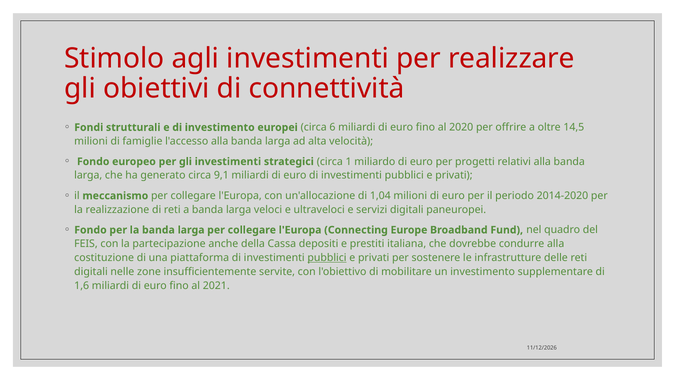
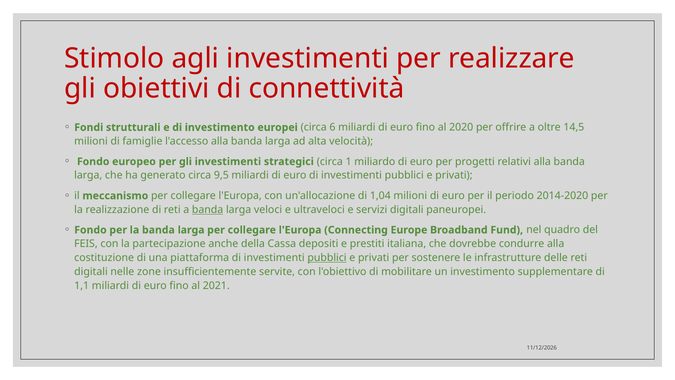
9,1: 9,1 -> 9,5 (221, 175)
banda underline: none -> present (208, 210)
1,6: 1,6 -> 1,1 (82, 285)
